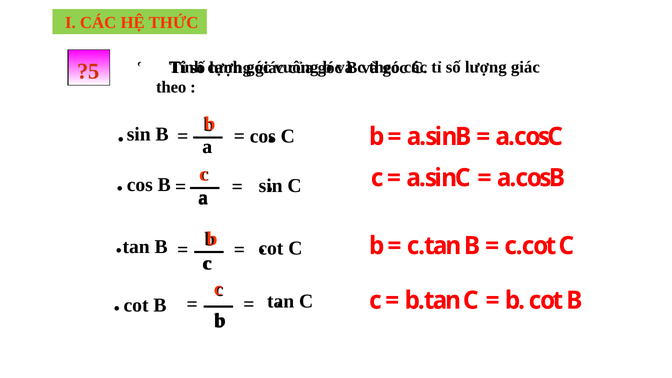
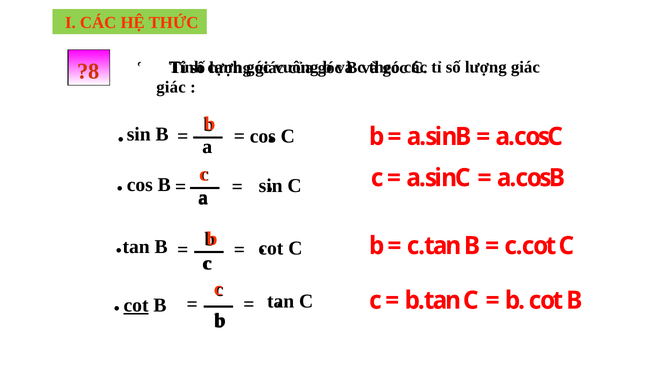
?5: ?5 -> ?8 (88, 71)
theo: theo -> giác (171, 87)
cot underline: none -> present (136, 305)
